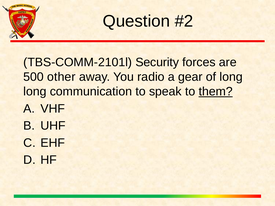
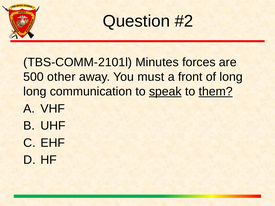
Security: Security -> Minutes (157, 62)
radio: radio -> must (151, 77)
gear: gear -> front (190, 77)
speak underline: none -> present (165, 92)
